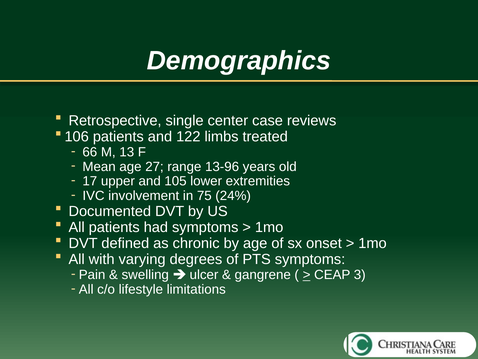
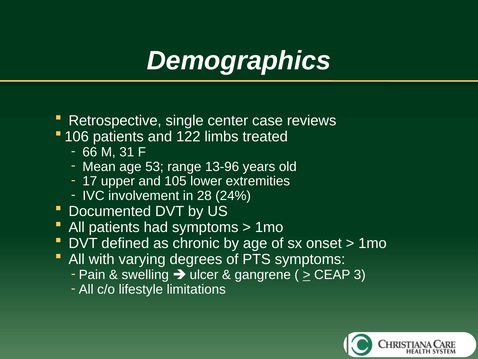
13: 13 -> 31 (127, 152)
27: 27 -> 53 (154, 166)
75: 75 -> 28 (204, 196)
